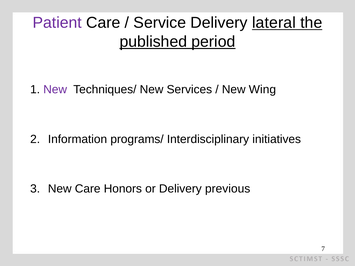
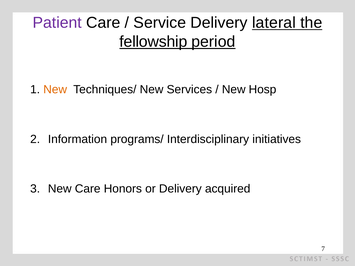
published: published -> fellowship (153, 42)
New colour: purple -> orange (55, 90)
Wing: Wing -> Hosp (262, 90)
previous: previous -> acquired (228, 189)
